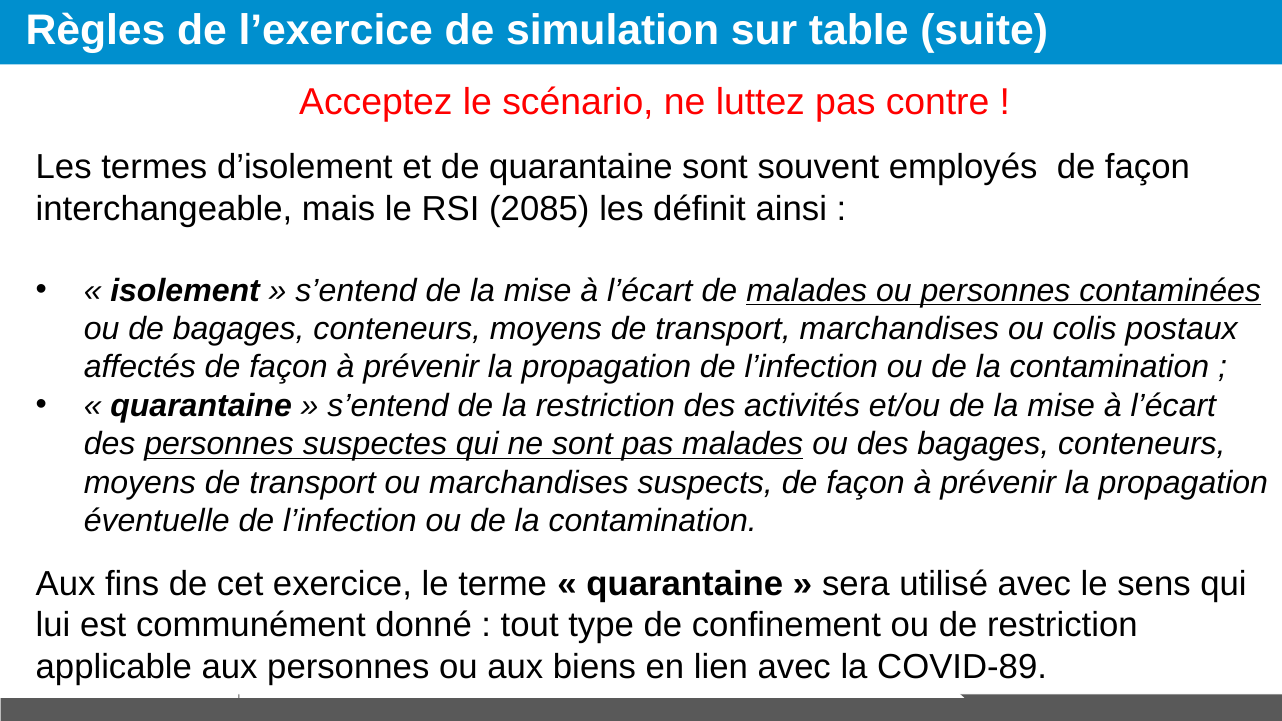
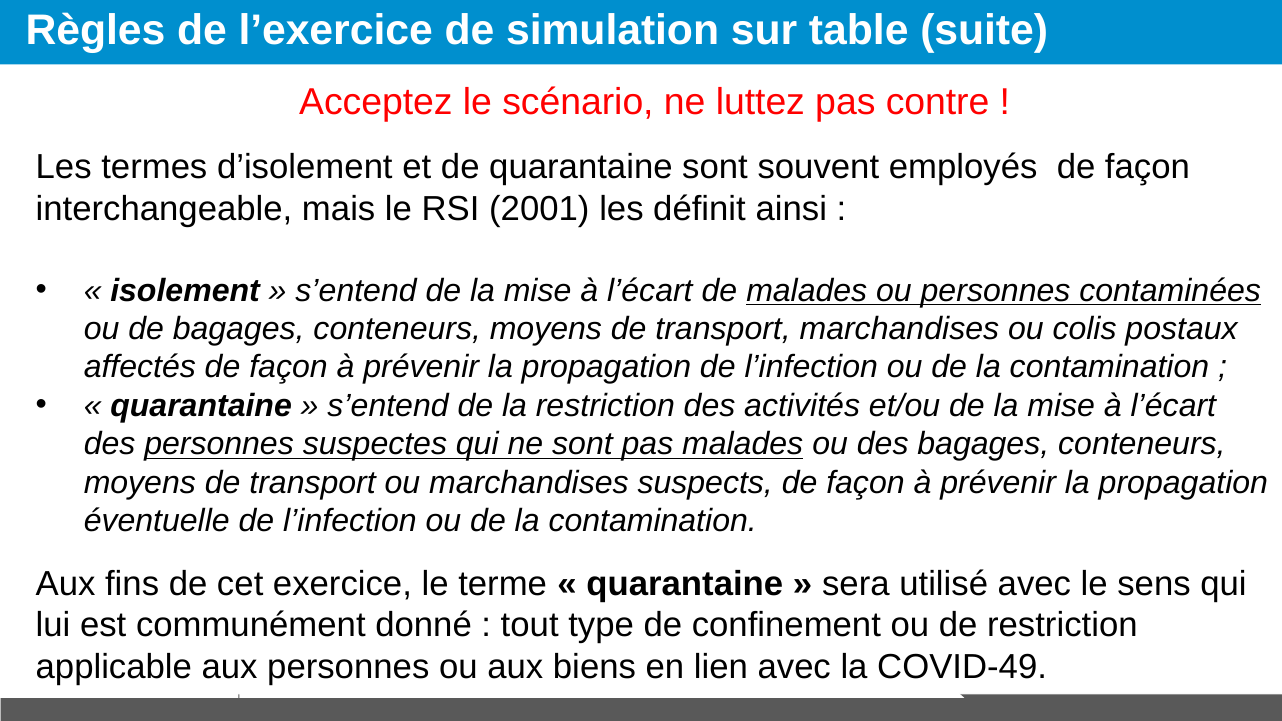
2085: 2085 -> 2001 (539, 209)
COVID-89: COVID-89 -> COVID-49 (962, 667)
